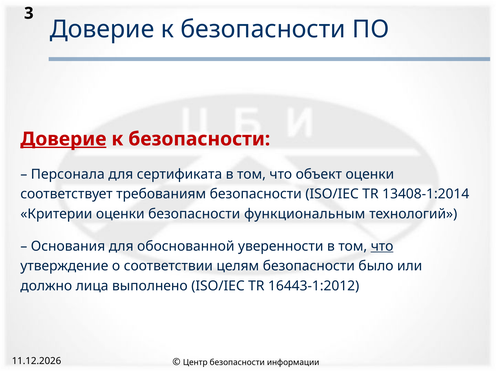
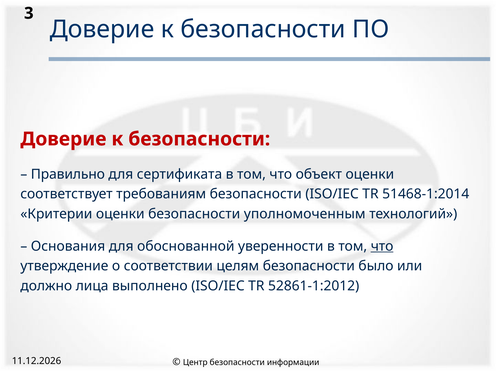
Доверие underline: present -> none (63, 139)
Персонала: Персонала -> Правильно (68, 174)
13408-1:2014: 13408-1:2014 -> 51468-1:2014 (426, 194)
функциональным: функциональным -> уполномоченным (305, 214)
16443-1:2012: 16443-1:2012 -> 52861-1:2012 (314, 286)
